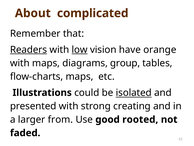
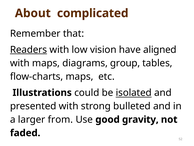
low underline: present -> none (80, 50)
orange: orange -> aligned (160, 50)
creating: creating -> bulleted (132, 106)
rooted: rooted -> gravity (140, 119)
